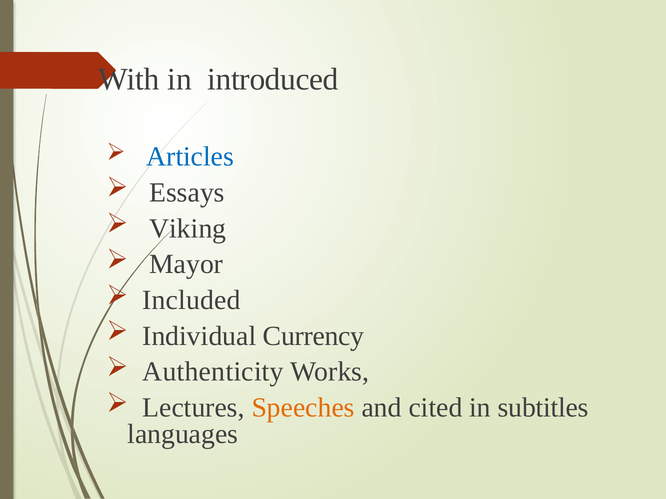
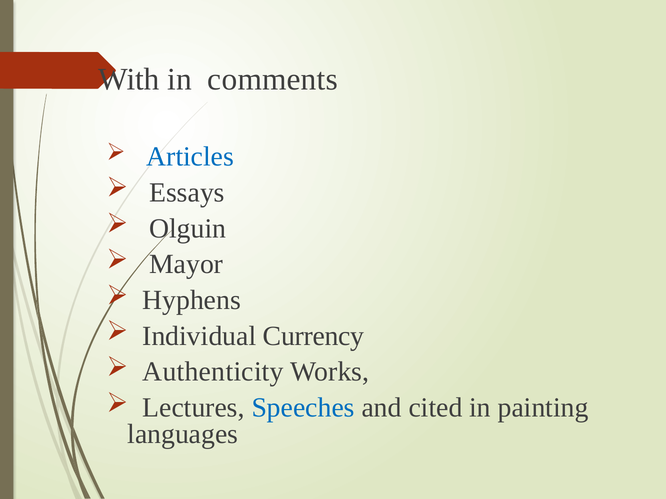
introduced: introduced -> comments (273, 80)
Viking: Viking -> Olguin (188, 229)
Included: Included -> Hyphens (192, 300)
Speeches colour: orange -> blue (303, 408)
subtitles: subtitles -> painting (543, 408)
